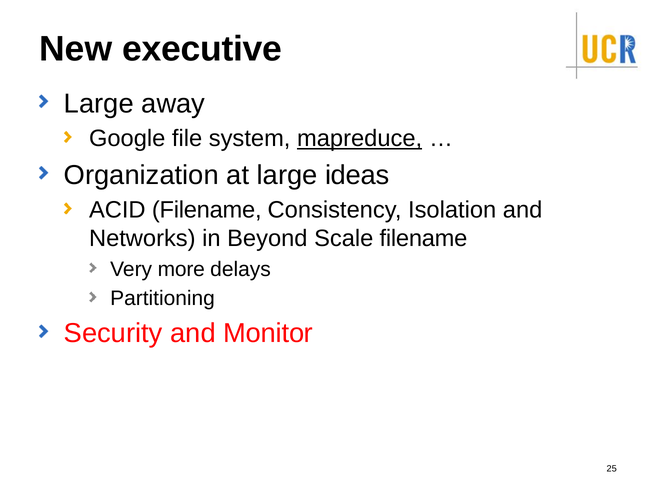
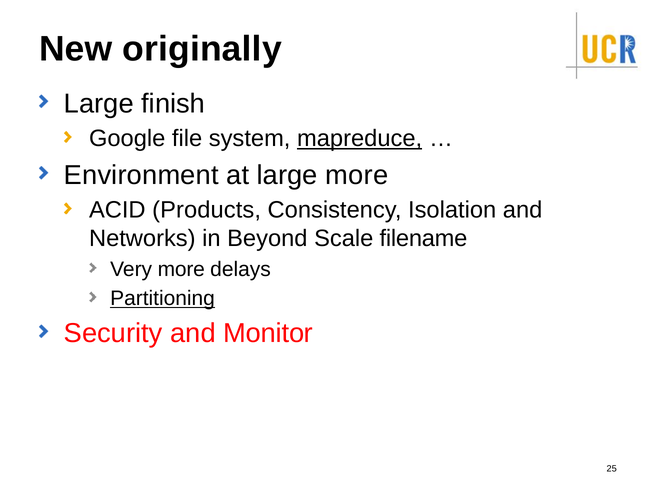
executive: executive -> originally (202, 49)
away: away -> finish (173, 104)
Organization: Organization -> Environment (141, 175)
large ideas: ideas -> more (357, 175)
ACID Filename: Filename -> Products (207, 210)
Partitioning underline: none -> present (163, 299)
